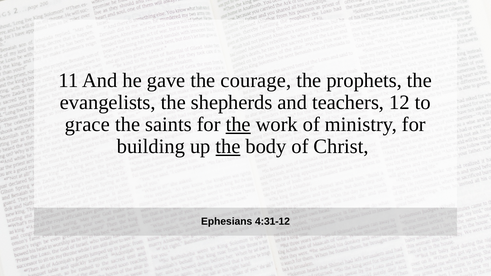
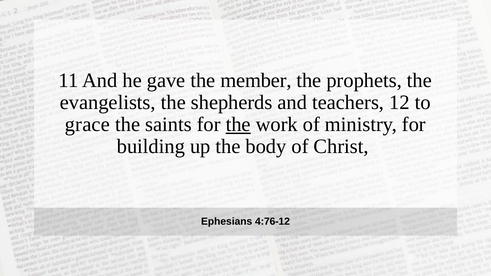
courage: courage -> member (256, 80)
the underline: present -> none (228, 147)
4:31-12: 4:31-12 -> 4:76-12 (272, 222)
